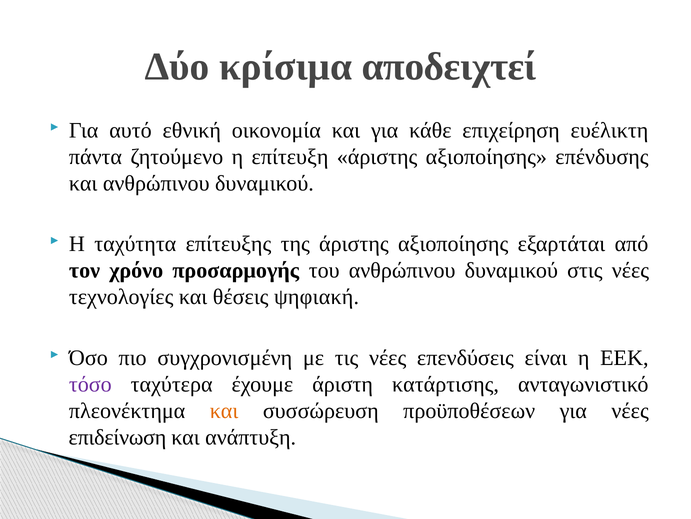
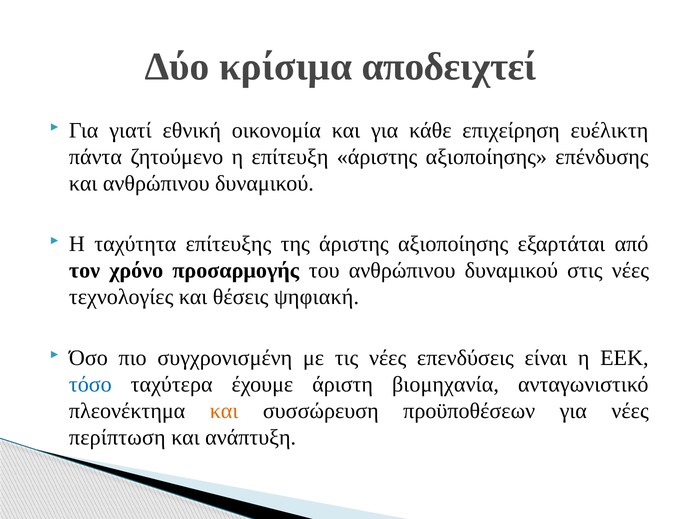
αυτό: αυτό -> γιατί (130, 130)
τόσο colour: purple -> blue (90, 384)
κατάρτισης: κατάρτισης -> βιομηχανία (445, 384)
επιδείνωση: επιδείνωση -> περίπτωση (117, 437)
